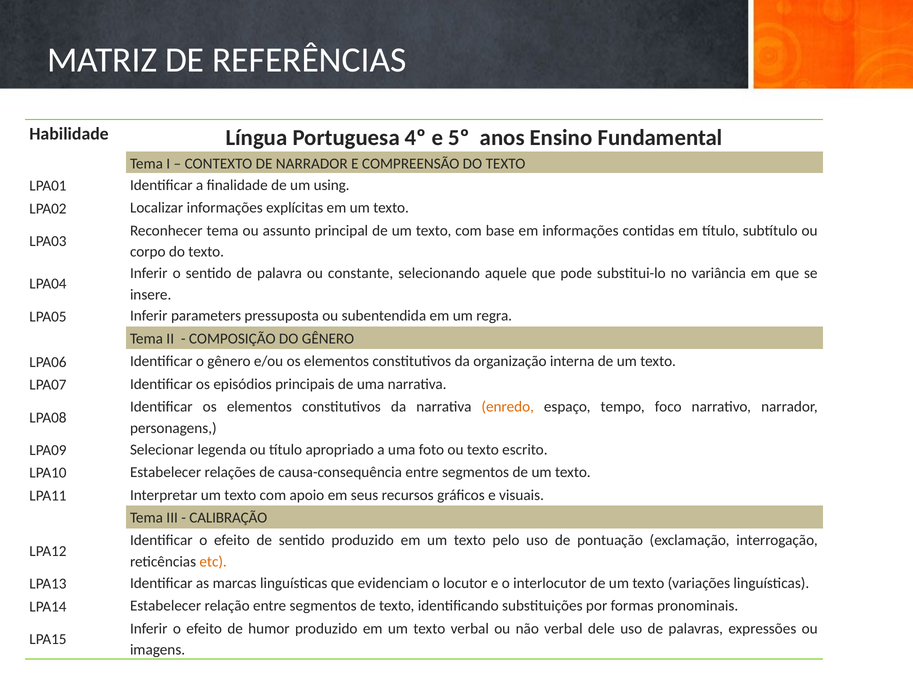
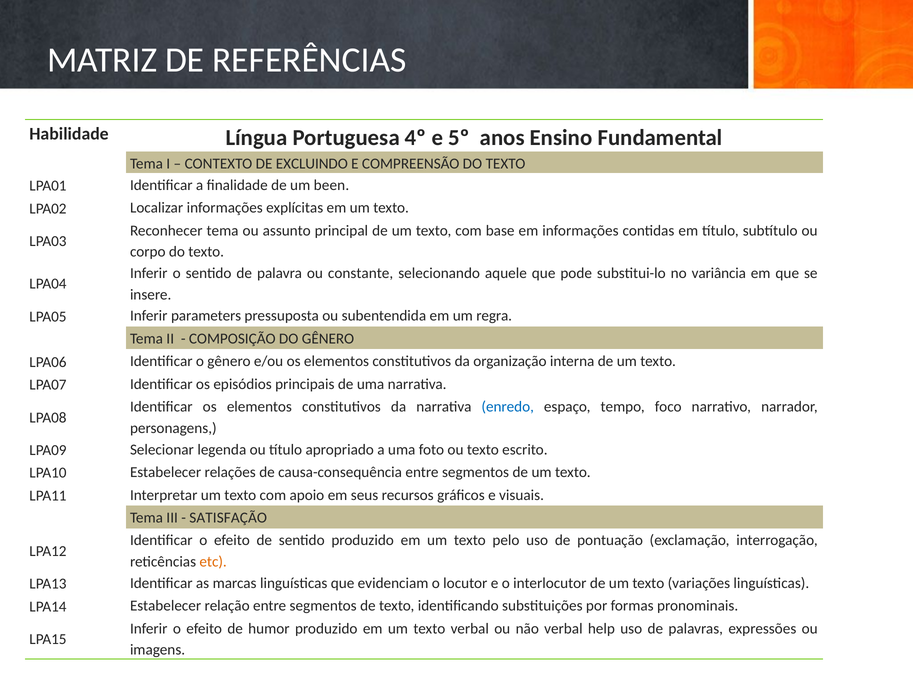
DE NARRADOR: NARRADOR -> EXCLUINDO (312, 164)
using: using -> been (331, 185)
enredo colour: orange -> blue (508, 407)
CALIBRAÇÃO: CALIBRAÇÃO -> SATISFAÇÃO (228, 518)
dele: dele -> help (601, 628)
